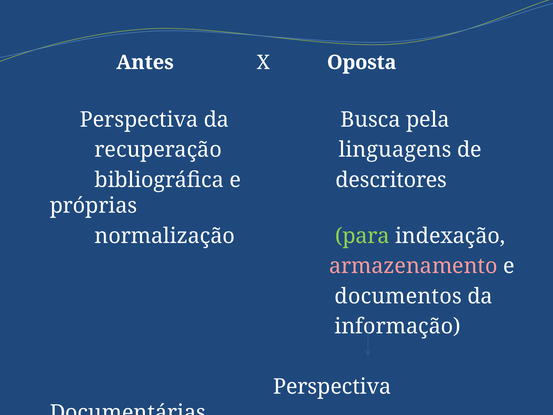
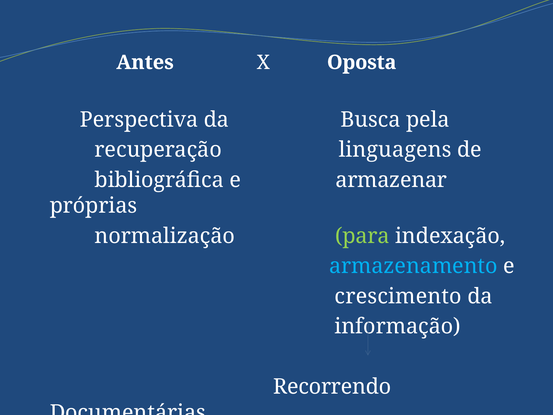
descritores: descritores -> armazenar (391, 180)
armazenamento colour: pink -> light blue (413, 266)
documentos: documentos -> crescimento (398, 296)
Perspectiva: Perspectiva -> Recorrendo (332, 387)
